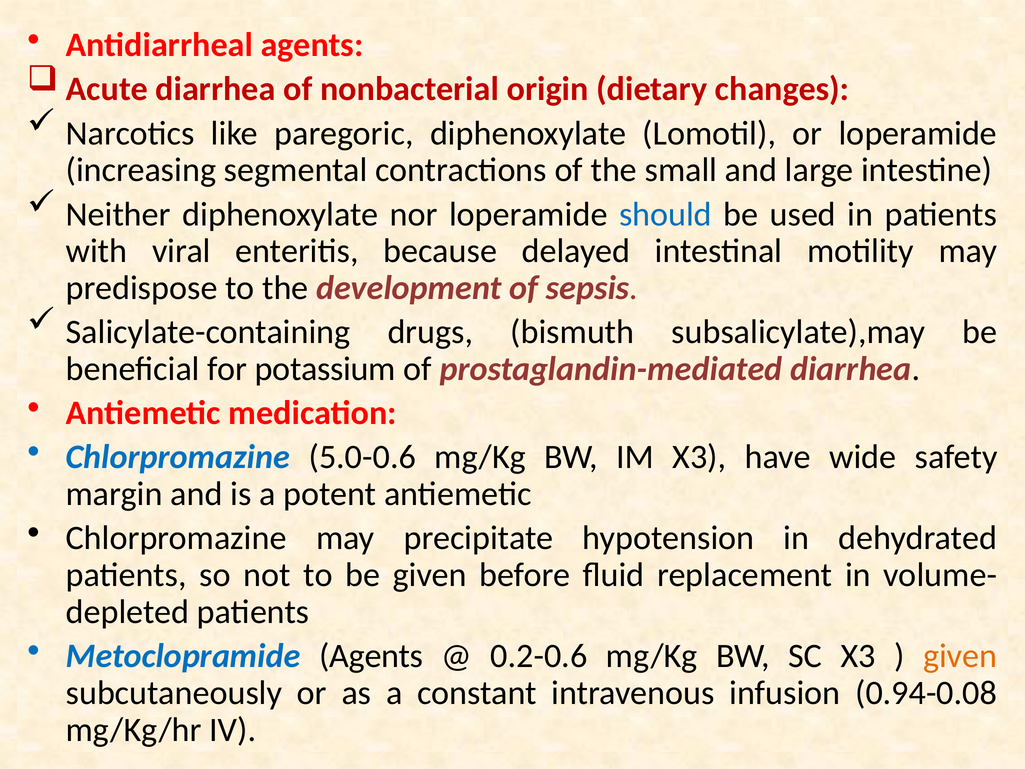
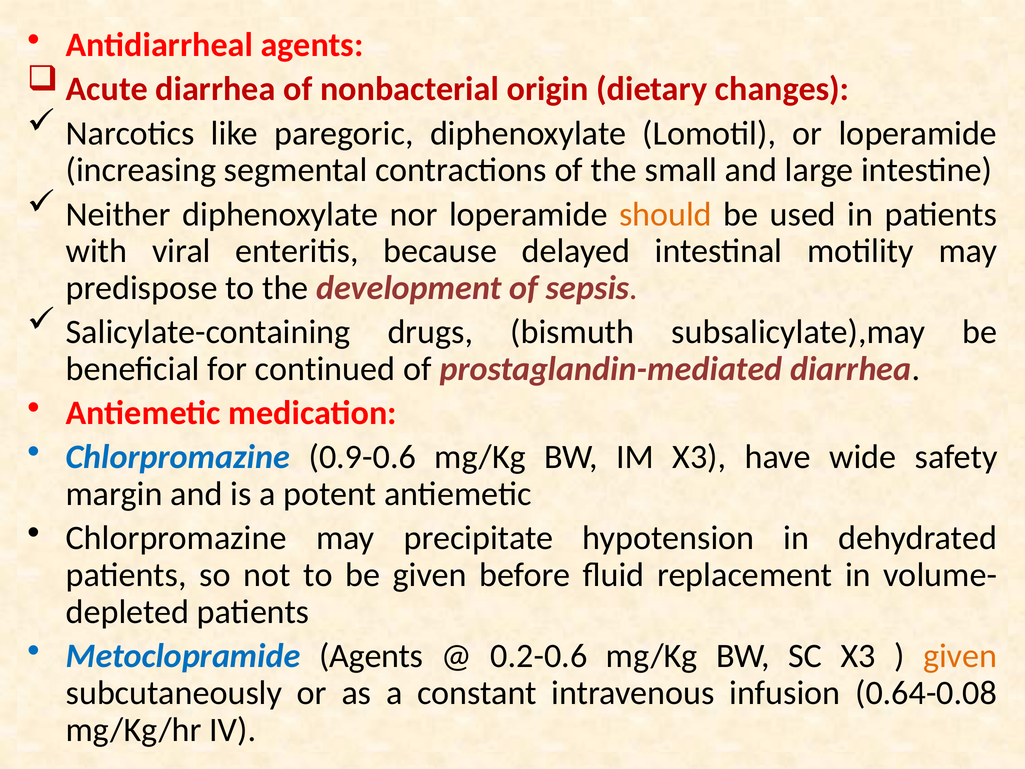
should colour: blue -> orange (665, 214)
potassium: potassium -> continued (325, 369)
5.0-0.6: 5.0-0.6 -> 0.9-0.6 (362, 457)
0.94-0.08: 0.94-0.08 -> 0.64-0.08 (926, 693)
